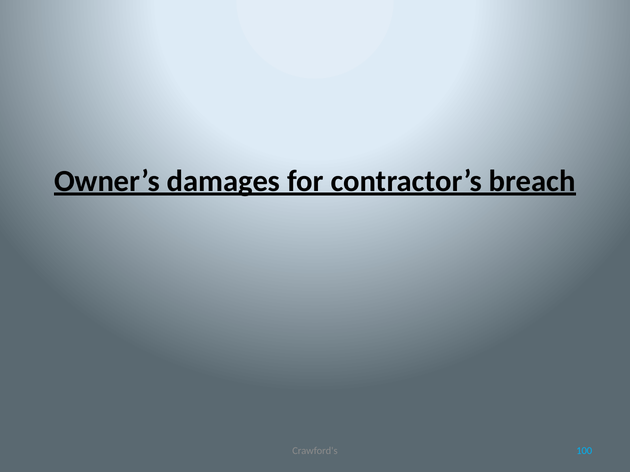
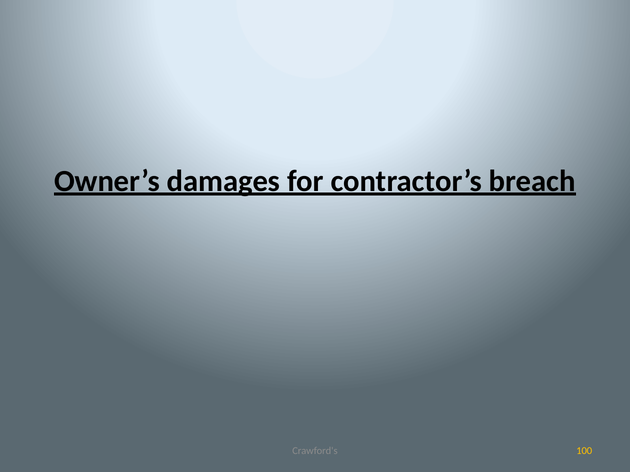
100 colour: light blue -> yellow (584, 451)
